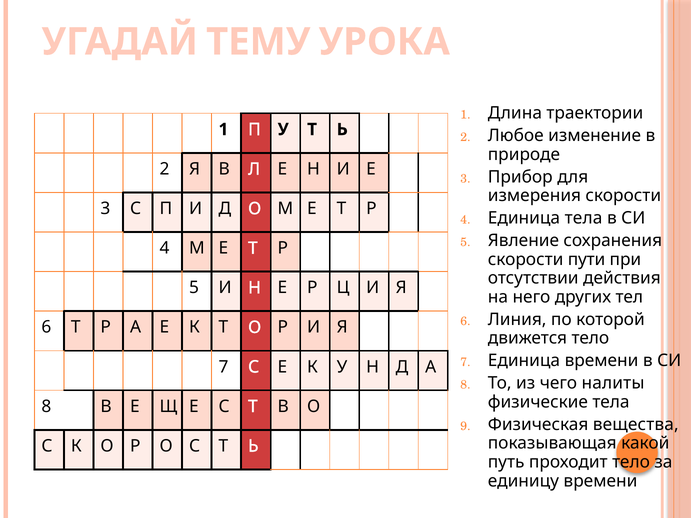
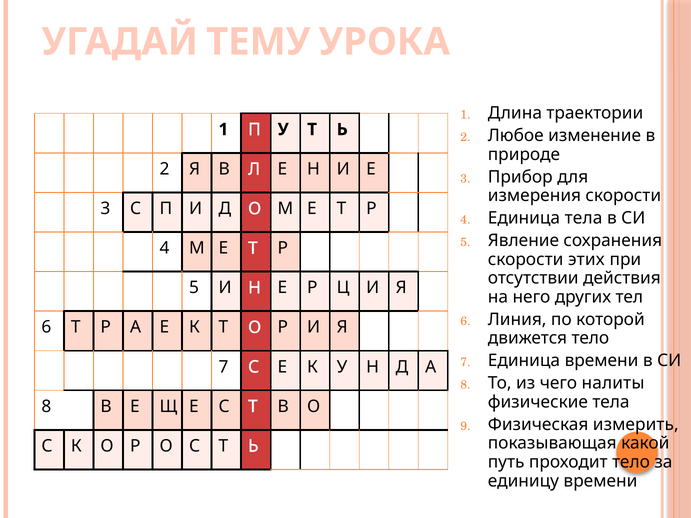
пути: пути -> этих (586, 260)
вещества: вещества -> измерить (636, 425)
